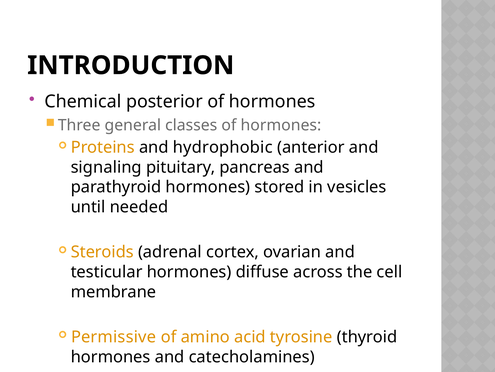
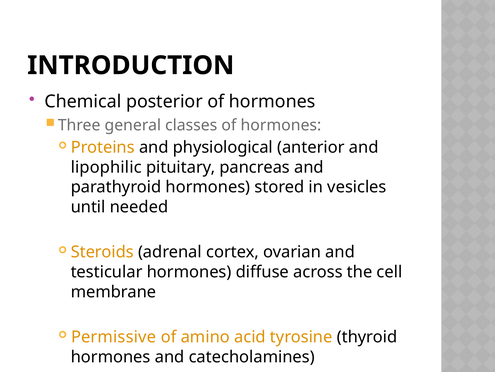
hydrophobic: hydrophobic -> physiological (223, 147)
signaling: signaling -> lipophilic (106, 167)
